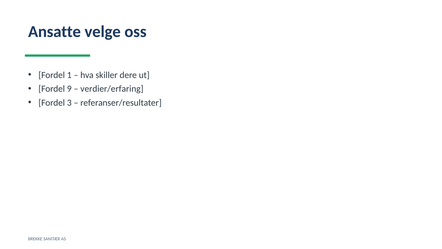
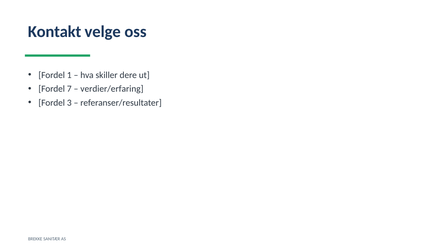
Ansatte: Ansatte -> Kontakt (55, 32)
9: 9 -> 7 (69, 89)
